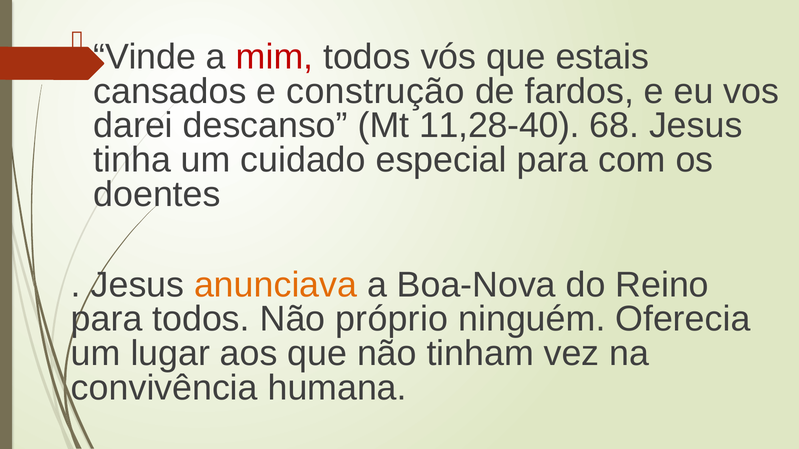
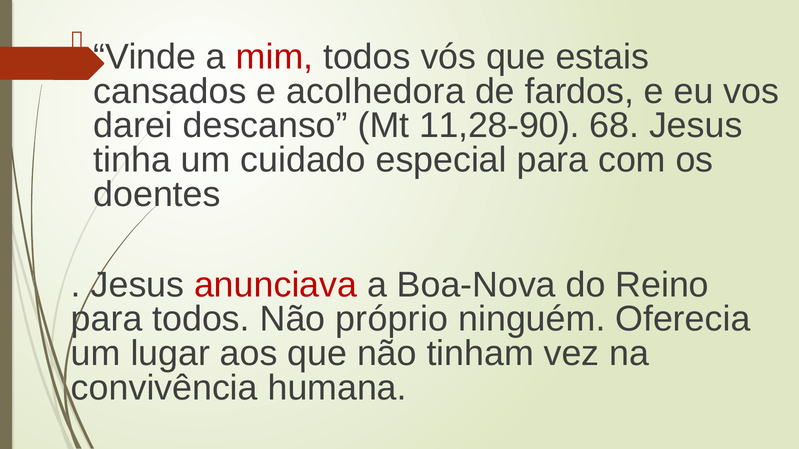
construção: construção -> acolhedora (376, 91)
11,28-40: 11,28-40 -> 11,28-90 (500, 126)
anunciava colour: orange -> red (276, 285)
